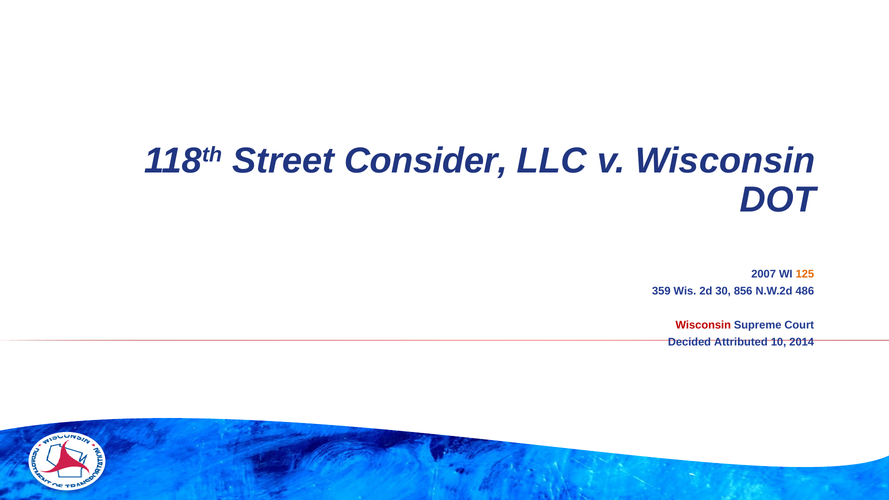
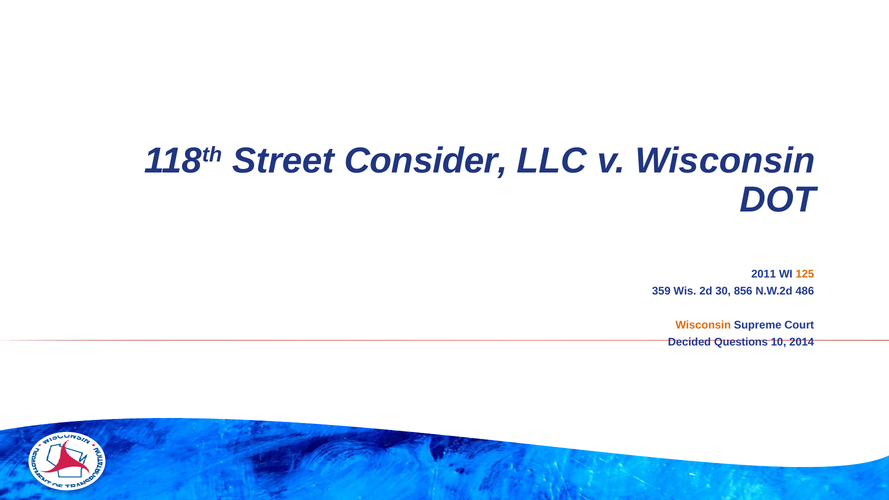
2007: 2007 -> 2011 (764, 274)
Wisconsin colour: red -> orange (703, 325)
Attributed: Attributed -> Questions (741, 342)
